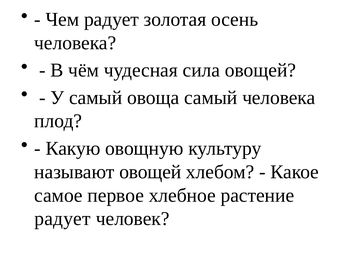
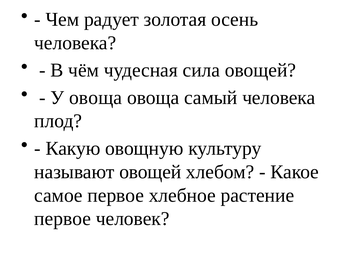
У самый: самый -> овоща (96, 97)
радует: радует -> первое (63, 218)
